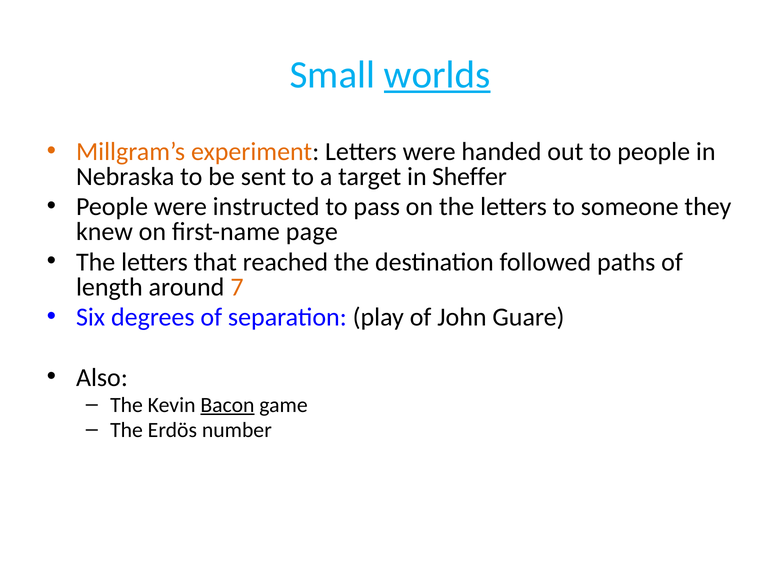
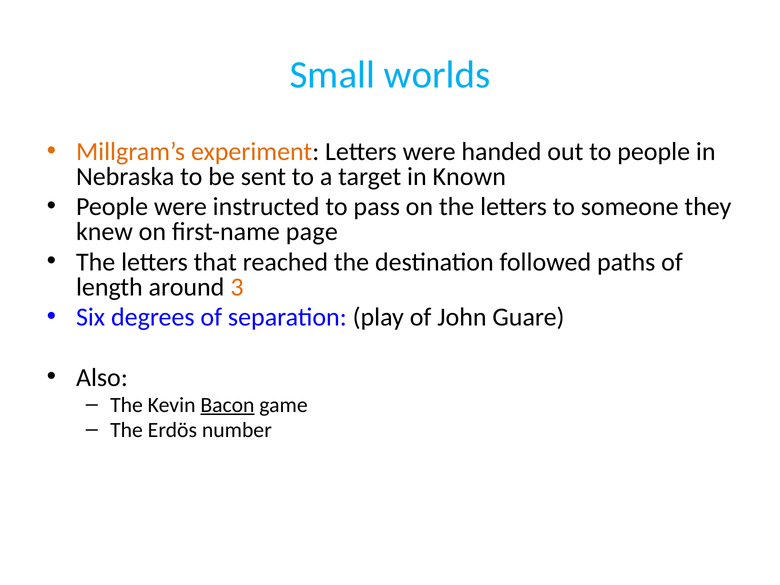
worlds underline: present -> none (437, 75)
Sheffer: Sheffer -> Known (469, 177)
7: 7 -> 3 (237, 287)
